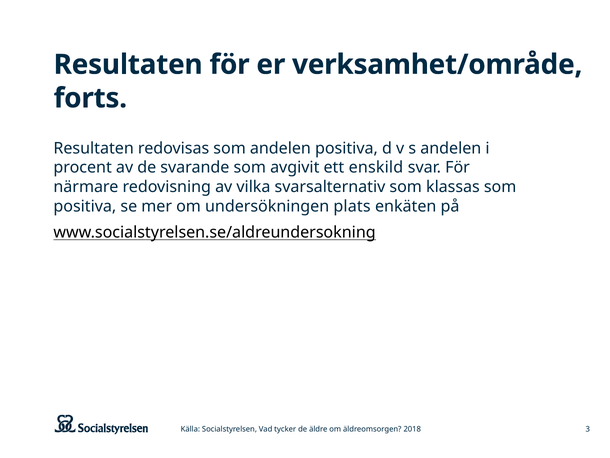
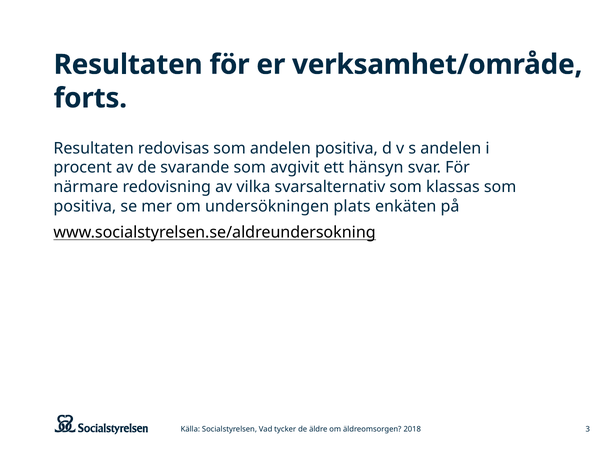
enskild: enskild -> hänsyn (376, 167)
